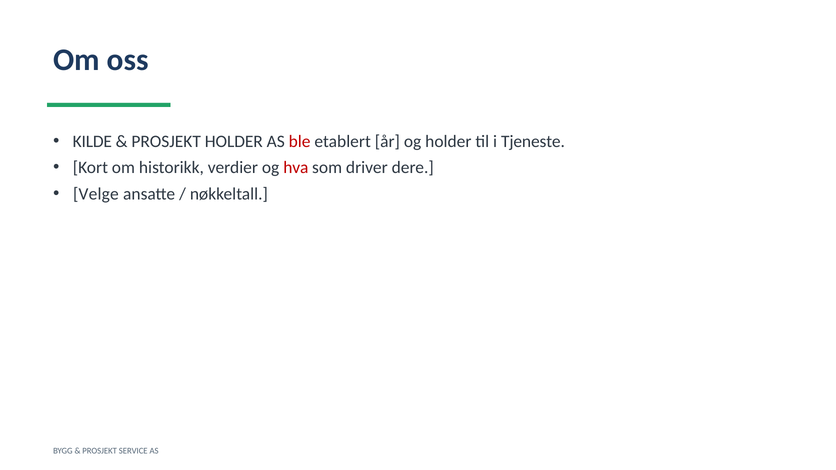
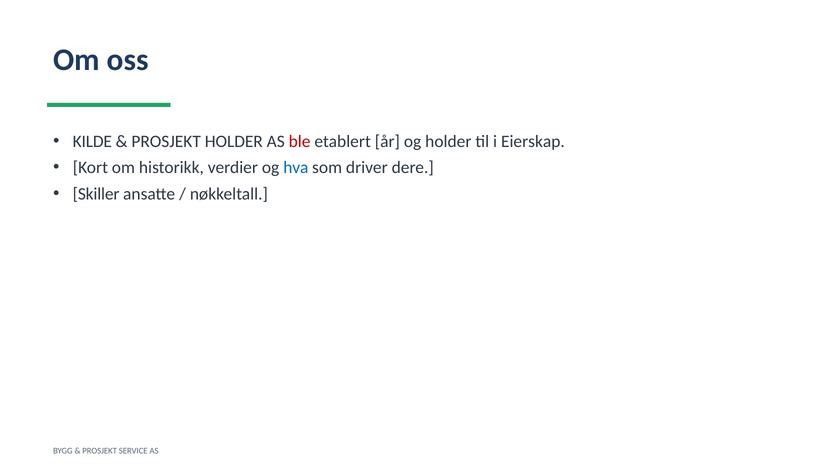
Tjeneste: Tjeneste -> Eierskap (533, 142)
hva colour: red -> blue (296, 168)
Velge: Velge -> Skiller (96, 194)
